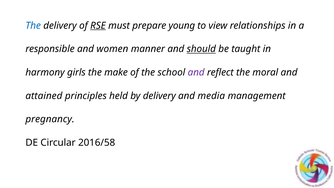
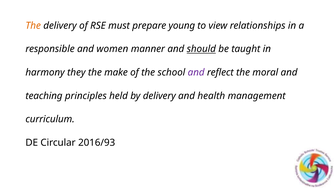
The colour: blue -> orange (33, 26)
RSE underline: present -> none (98, 26)
girls: girls -> they (76, 72)
attained: attained -> teaching (44, 96)
media: media -> health (211, 96)
pregnancy: pregnancy -> curriculum (50, 119)
2016/58: 2016/58 -> 2016/93 (97, 143)
